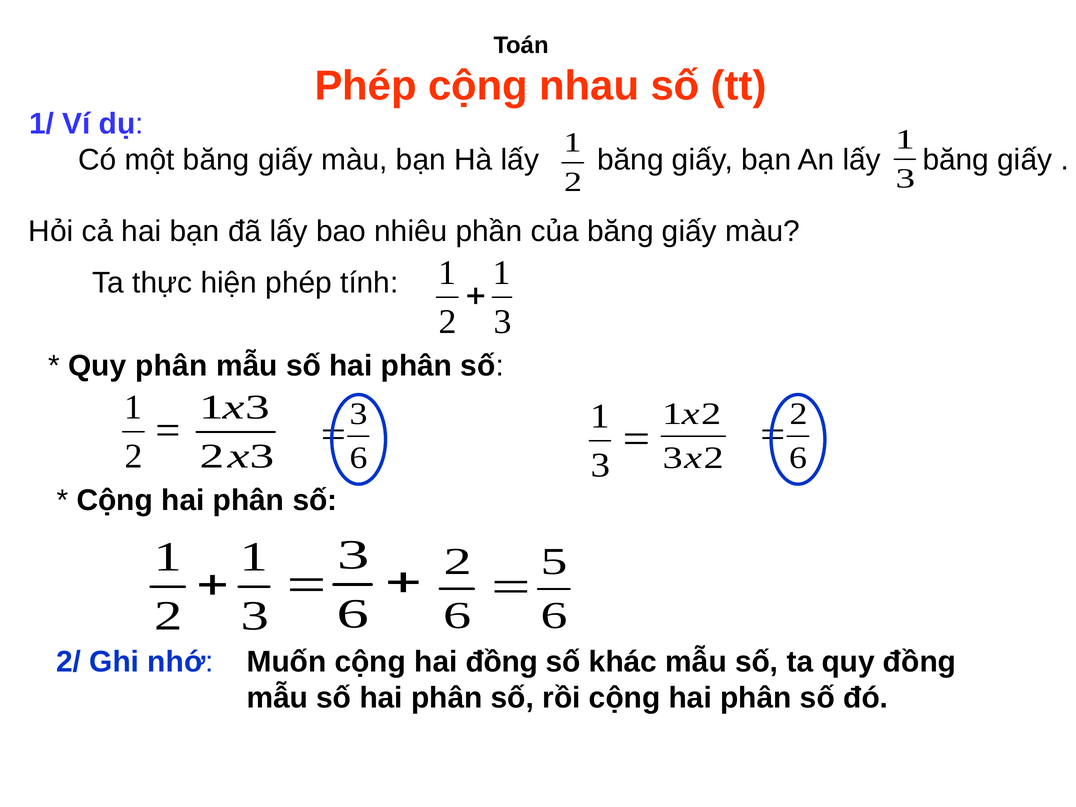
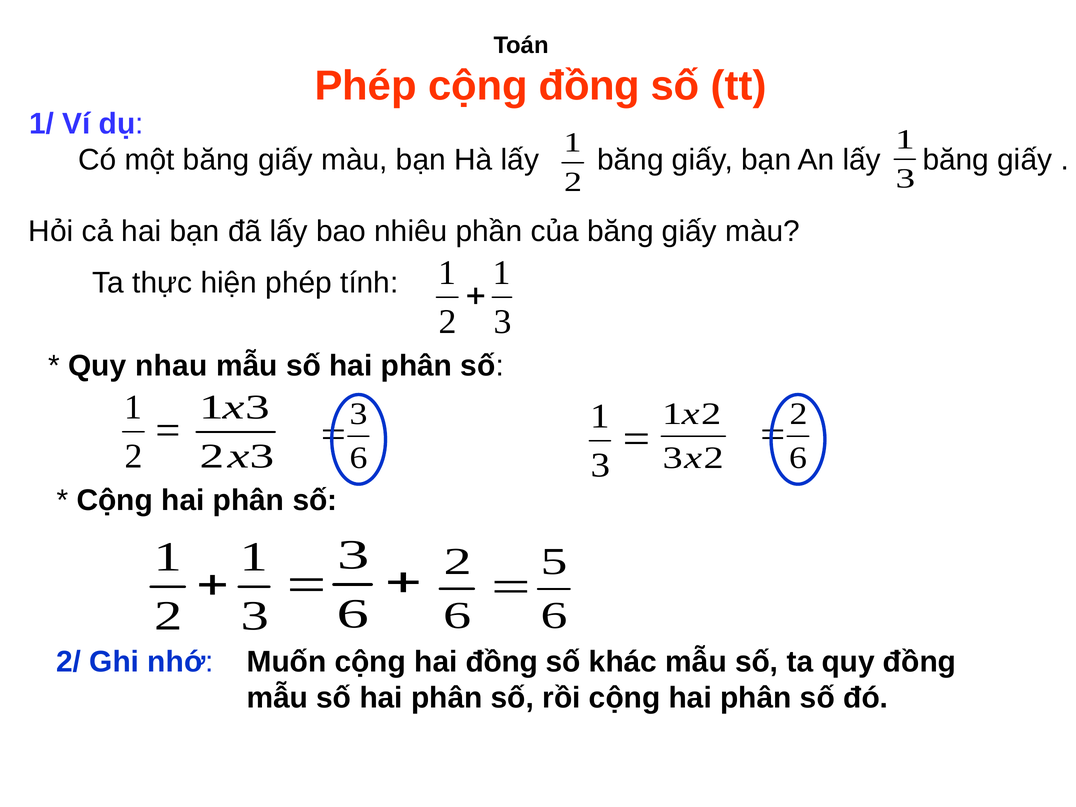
cộng nhau: nhau -> đồng (589, 86)
Quy phân: phân -> nhau (171, 366)
